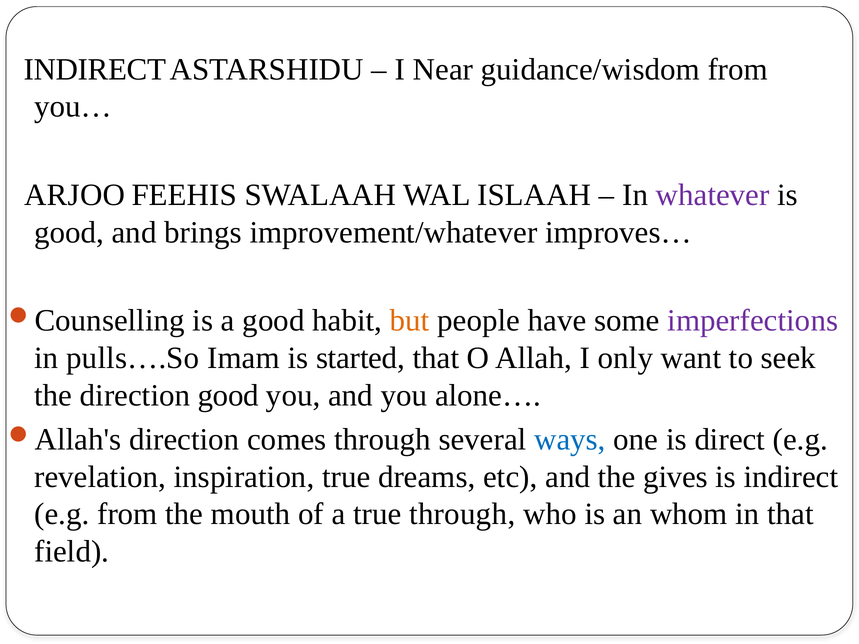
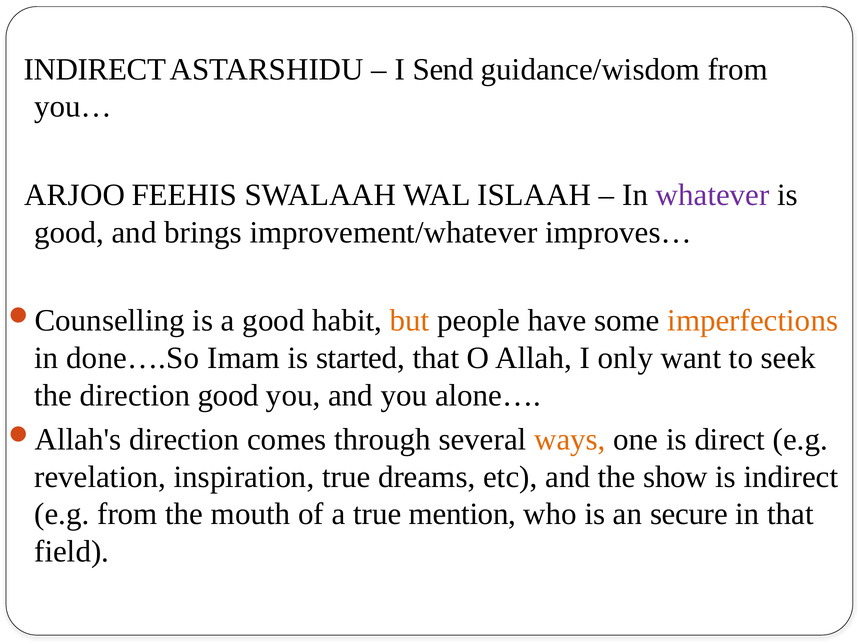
Near: Near -> Send (443, 69)
imperfections colour: purple -> orange (753, 321)
pulls….So: pulls….So -> done….So (133, 358)
ways colour: blue -> orange (570, 440)
gives: gives -> show (676, 477)
true through: through -> mention (463, 514)
whom: whom -> secure (689, 514)
